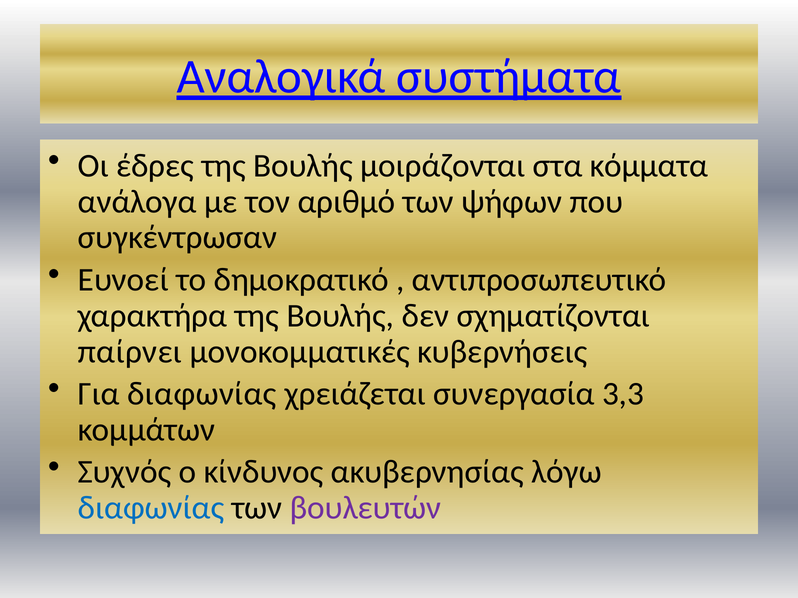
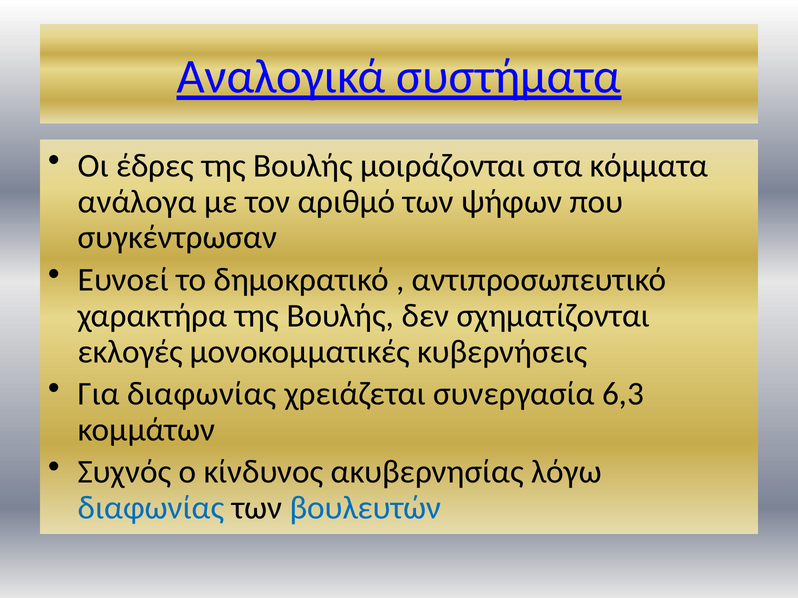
παίρνει: παίρνει -> εκλογές (130, 352)
3,3: 3,3 -> 6,3 (623, 394)
βουλευτών colour: purple -> blue (366, 508)
